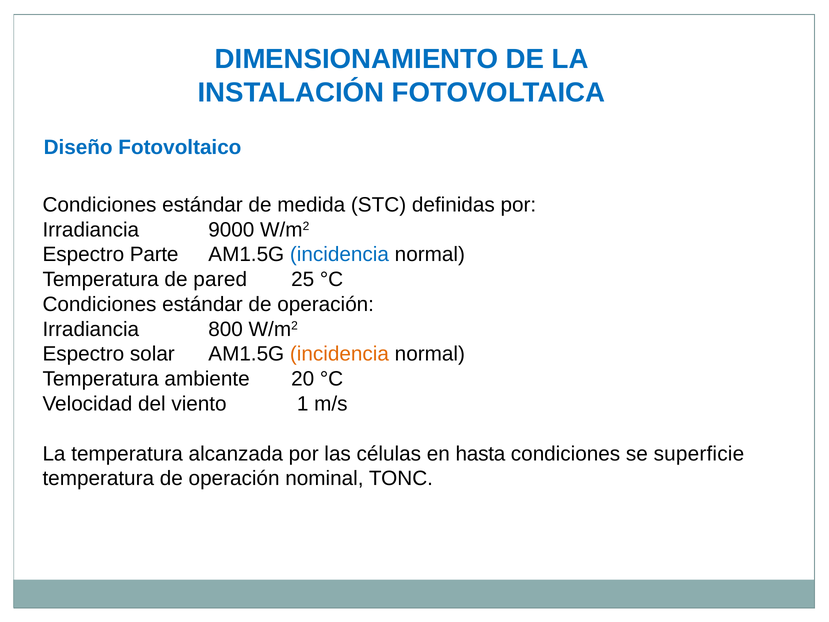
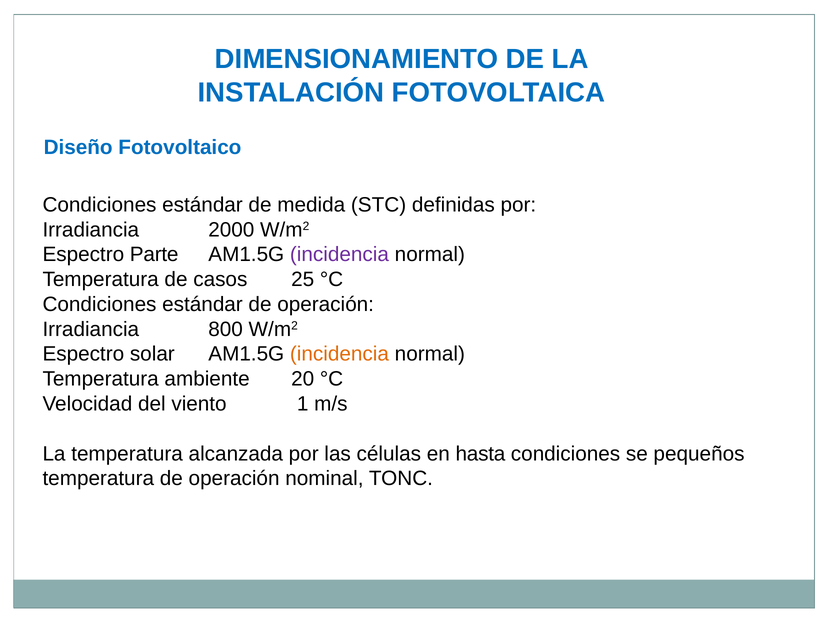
9000: 9000 -> 2000 (231, 230)
incidencia colour: blue -> purple (339, 255)
pared: pared -> casos (220, 279)
superficie: superficie -> pequeños (699, 453)
